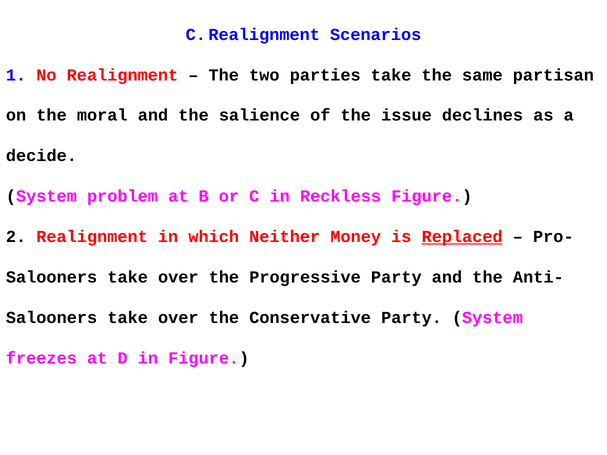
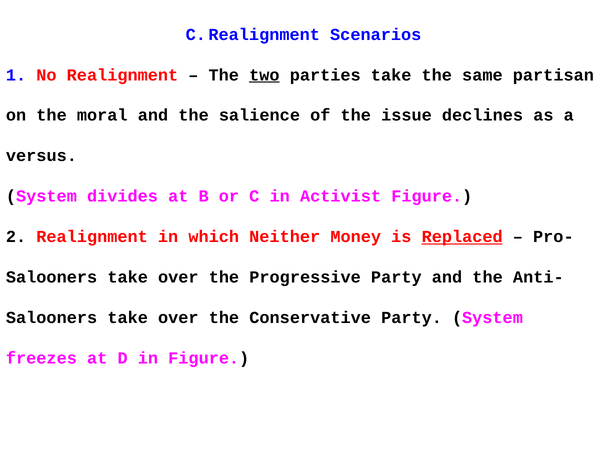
two underline: none -> present (264, 75)
decide: decide -> versus (41, 156)
problem: problem -> divides (122, 196)
Reckless: Reckless -> Activist (341, 196)
